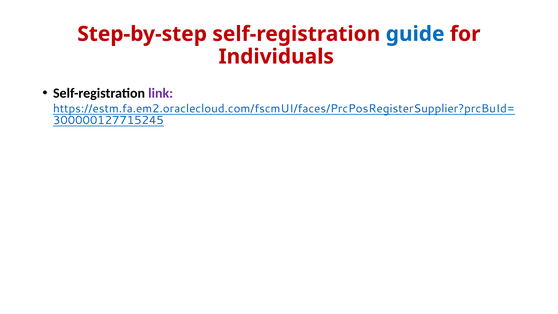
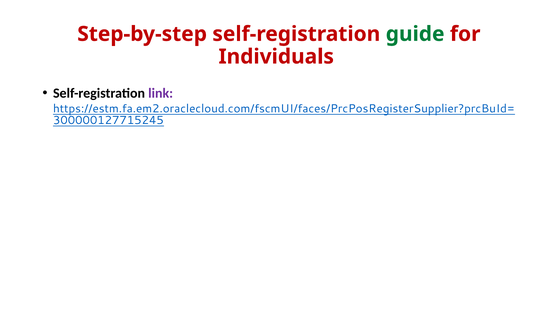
guide colour: blue -> green (415, 34)
